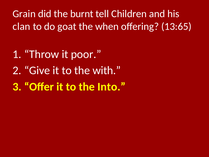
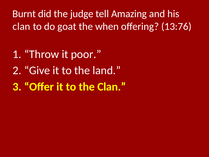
Grain: Grain -> Burnt (24, 14)
burnt: burnt -> judge (82, 14)
Children: Children -> Amazing (129, 14)
13:65: 13:65 -> 13:76 (176, 26)
with: with -> land (107, 70)
the Into: Into -> Clan (112, 87)
